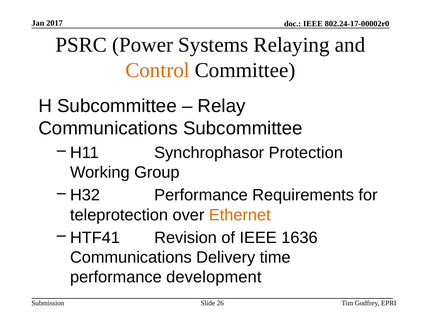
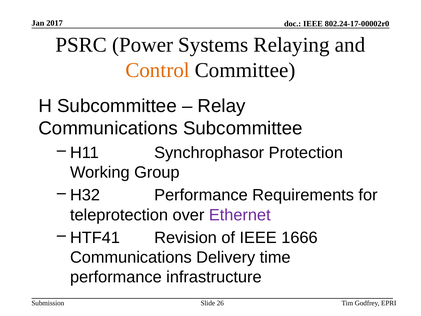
Ethernet colour: orange -> purple (240, 215)
1636: 1636 -> 1666 (299, 238)
development: development -> infrastructure (214, 277)
